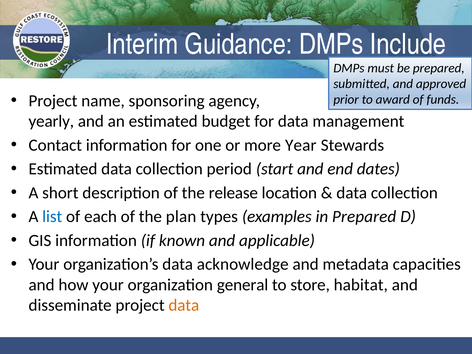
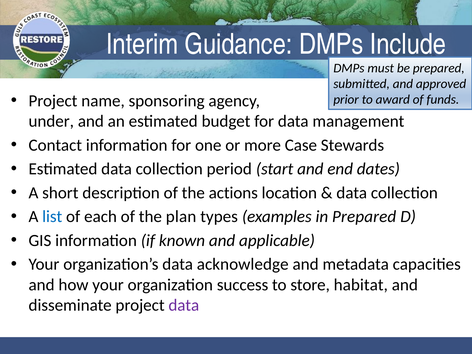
yearly: yearly -> under (51, 121)
Year: Year -> Case (301, 145)
release: release -> actions (233, 193)
general: general -> success (243, 285)
data colour: orange -> purple (184, 305)
